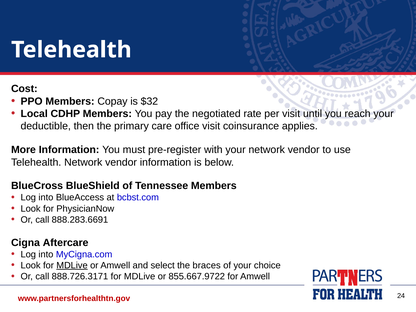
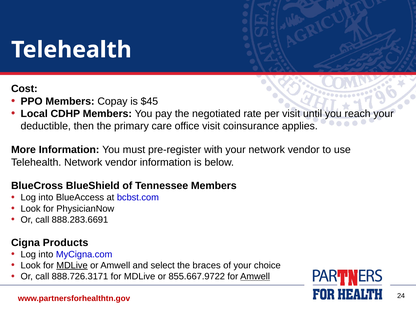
$32: $32 -> $45 (149, 101)
Aftercare: Aftercare -> Products (66, 243)
Amwell underline: none -> present (255, 277)
